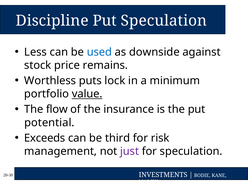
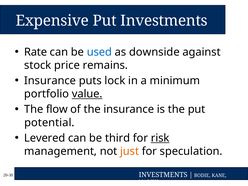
Discipline: Discipline -> Expensive (52, 21)
Put Speculation: Speculation -> Investments (164, 21)
Less: Less -> Rate (36, 52)
Worthless: Worthless -> Insurance (50, 81)
Exceeds: Exceeds -> Levered (45, 138)
risk underline: none -> present (160, 138)
just colour: purple -> orange (130, 151)
